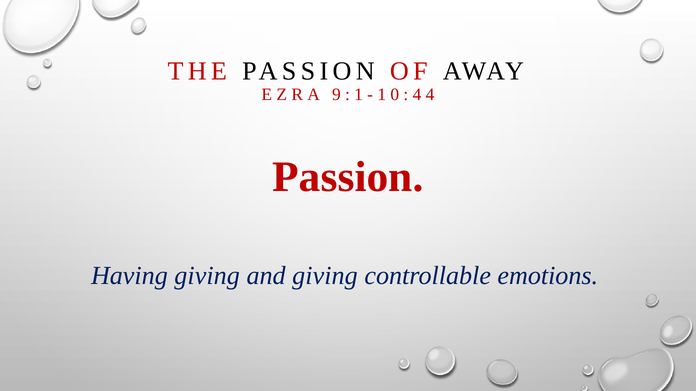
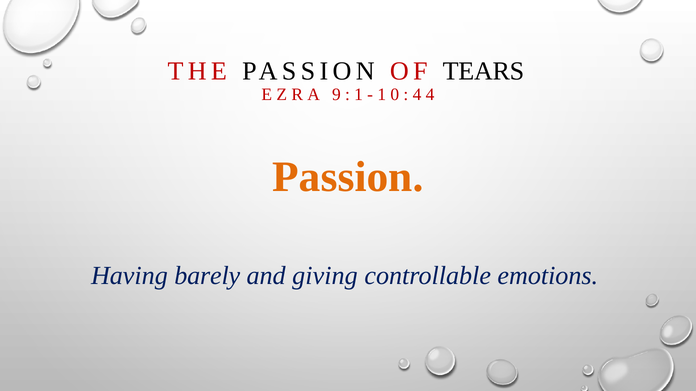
AWAY: AWAY -> TEARS (483, 71)
Passion colour: red -> orange (348, 177)
Having giving: giving -> barely (207, 276)
